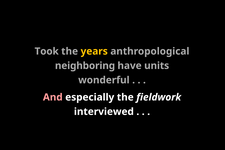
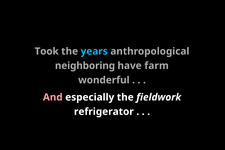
years colour: yellow -> light blue (94, 51)
units: units -> farm (157, 66)
interviewed: interviewed -> refrigerator (104, 112)
